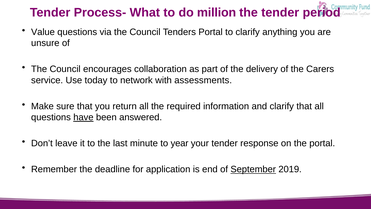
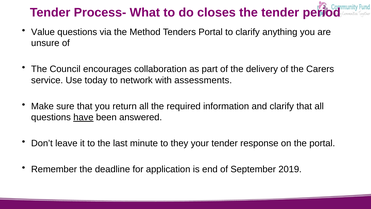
million: million -> closes (216, 12)
via the Council: Council -> Method (145, 32)
year: year -> they (179, 143)
September underline: present -> none (253, 169)
